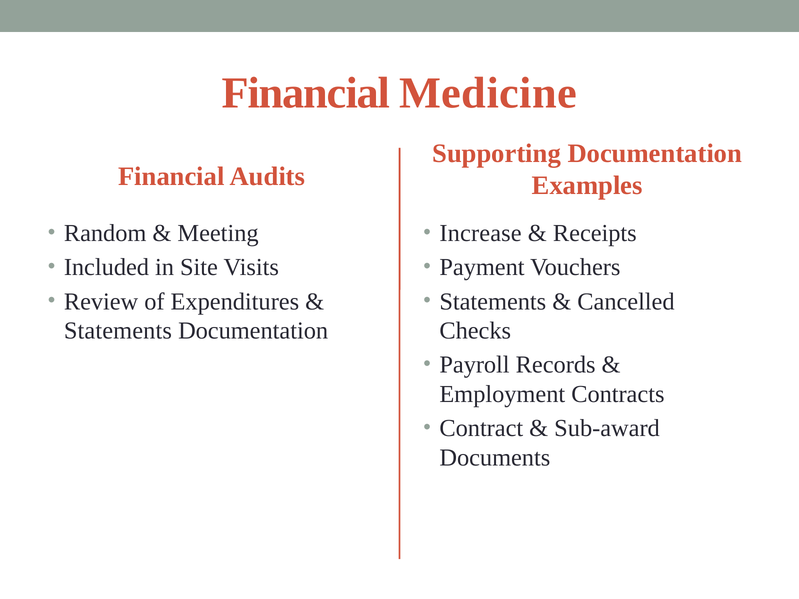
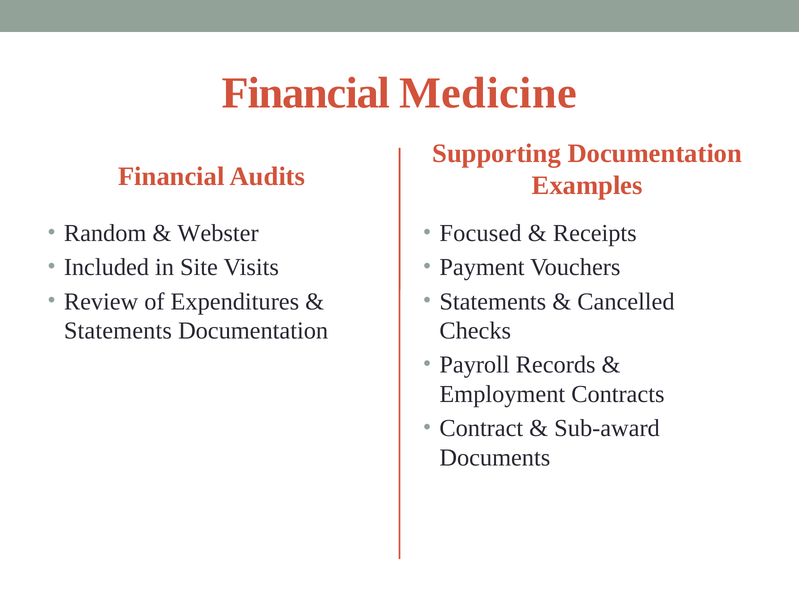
Meeting: Meeting -> Webster (218, 233)
Increase: Increase -> Focused (481, 233)
